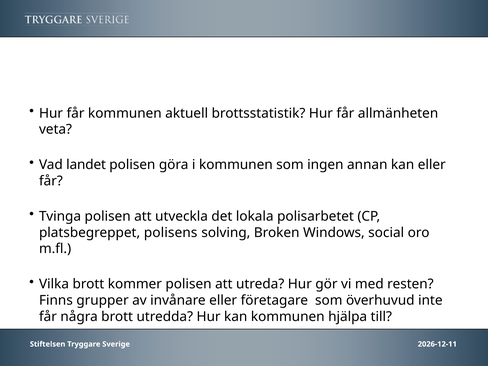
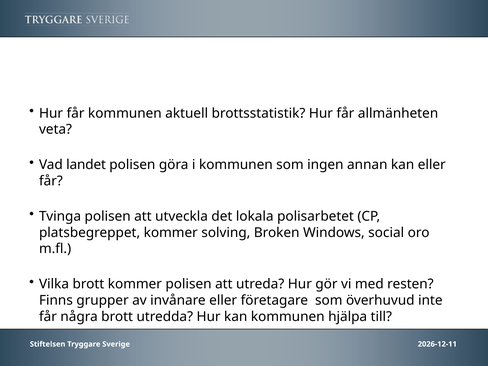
platsbegreppet polisens: polisens -> kommer (171, 233)
